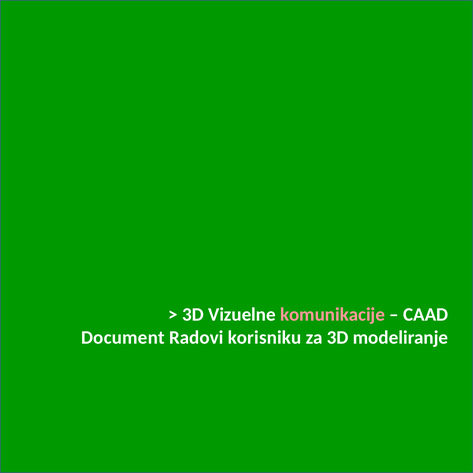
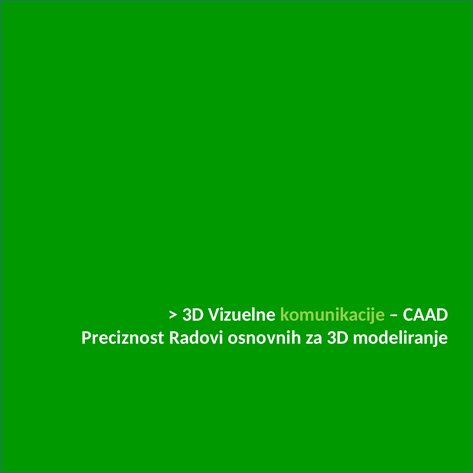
komunikacije colour: pink -> light green (333, 315)
Document: Document -> Preciznost (123, 338)
korisniku: korisniku -> osnovnih (265, 338)
